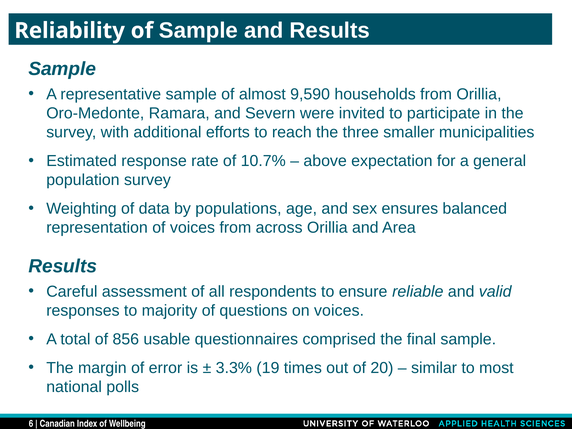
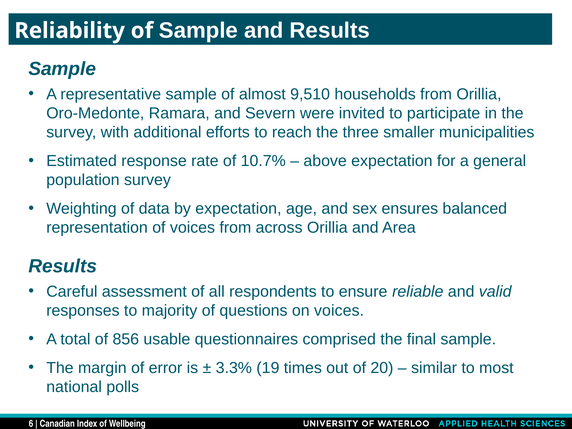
9,590: 9,590 -> 9,510 (310, 94)
by populations: populations -> expectation (238, 209)
